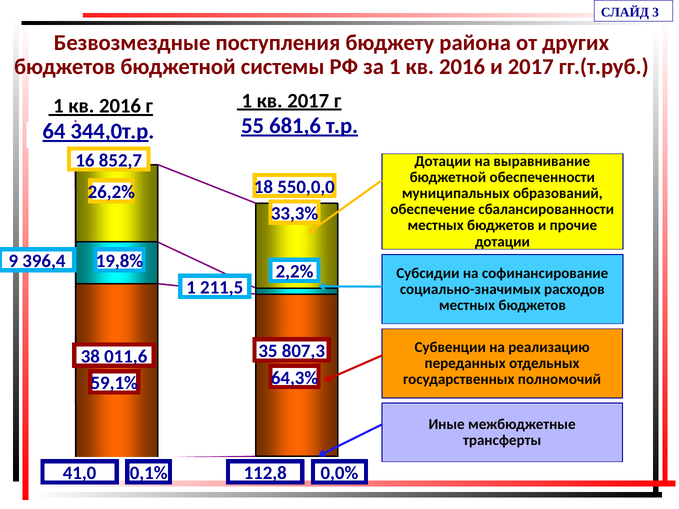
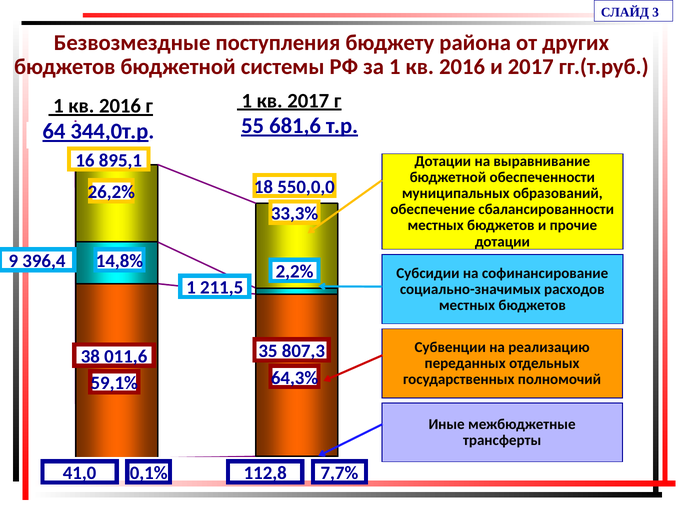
852,7: 852,7 -> 895,1 (120, 160)
19,8%: 19,8% -> 14,8% (119, 261)
0,0%: 0,0% -> 7,7% (339, 473)
